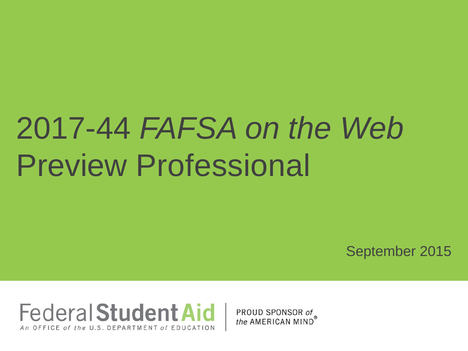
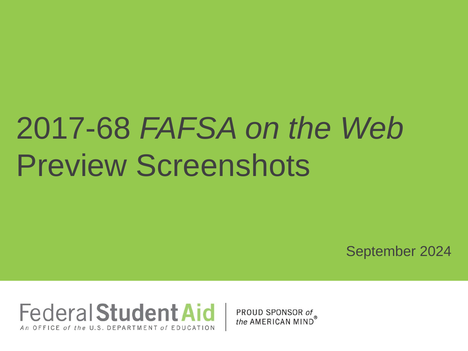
2017-44: 2017-44 -> 2017-68 (73, 129)
Professional: Professional -> Screenshots (223, 166)
2015: 2015 -> 2024 (436, 251)
